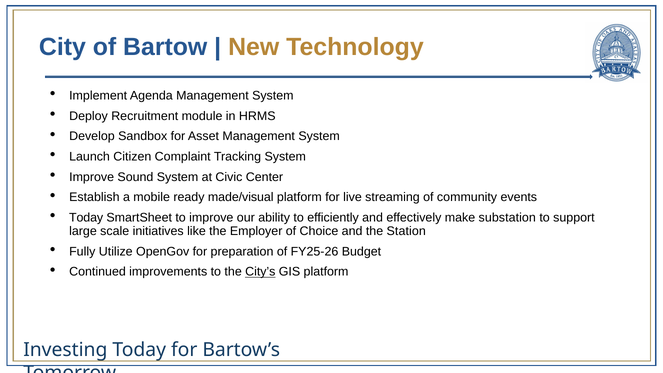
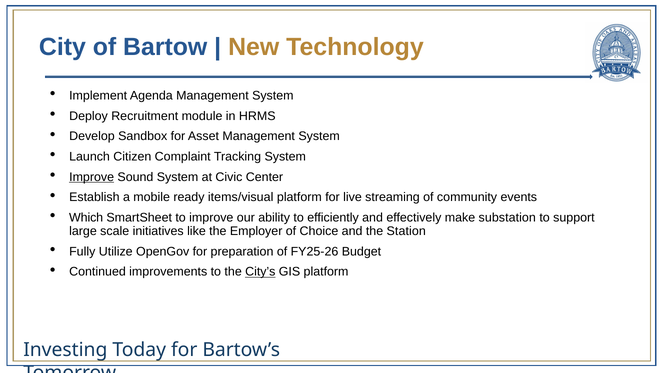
Improve underline: none -> present (92, 177)
made/visual: made/visual -> items/visual (241, 197)
Today: Today -> Which (86, 218)
